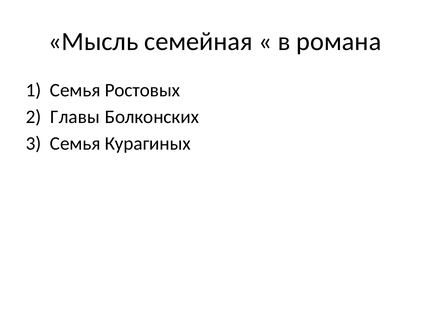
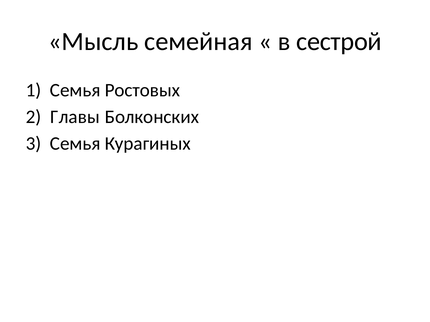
романа: романа -> сестрой (339, 42)
